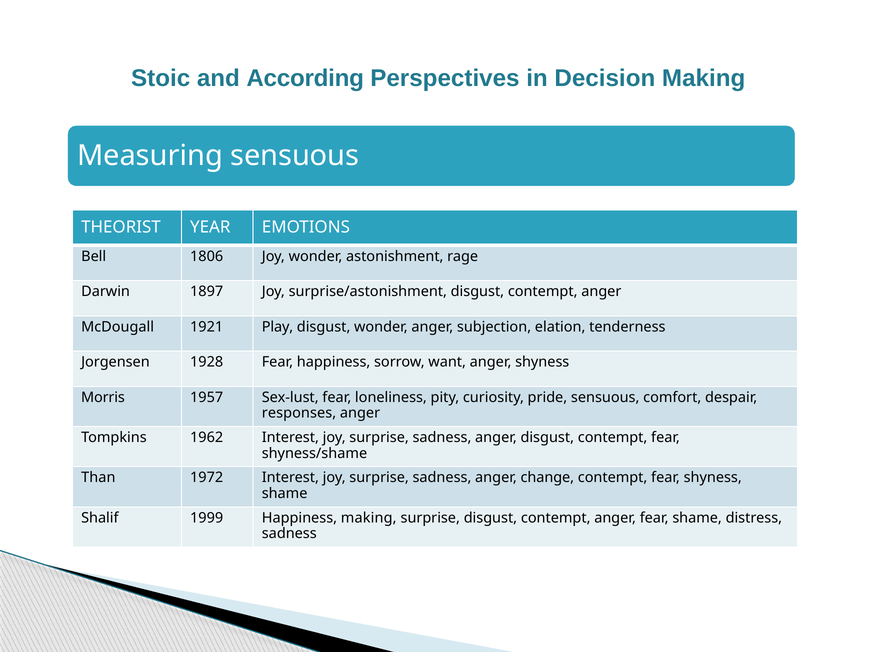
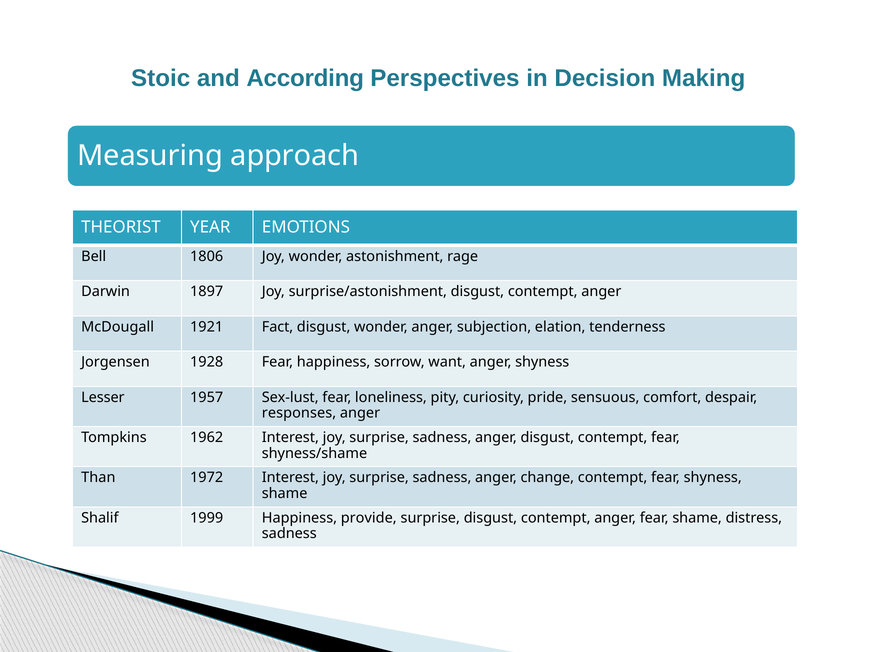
sensuous: sensuous -> approach (295, 156)
Play: Play -> Fact (278, 327)
Morris: Morris -> Lesser (103, 398)
Happiness making: making -> provide (369, 518)
